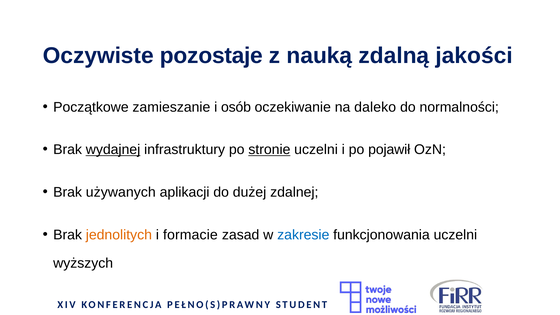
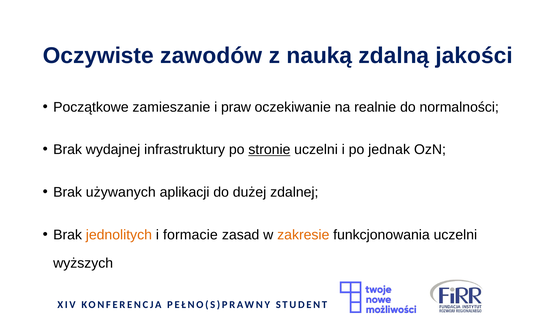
pozostaje: pozostaje -> zawodów (211, 56)
osób: osób -> praw (236, 107)
daleko: daleko -> realnie (375, 107)
wydajnej underline: present -> none (113, 150)
pojawił: pojawił -> jednak (389, 150)
zakresie colour: blue -> orange (303, 235)
